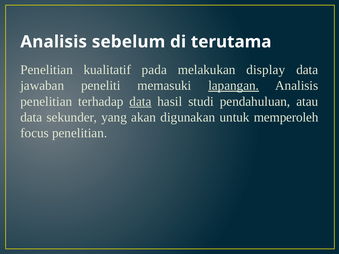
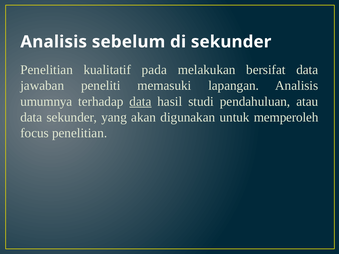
di terutama: terutama -> sekunder (231, 42)
display: display -> bersifat (266, 70)
lapangan underline: present -> none (234, 86)
penelitian: penelitian -> umumnya (46, 102)
